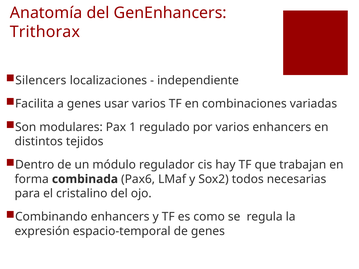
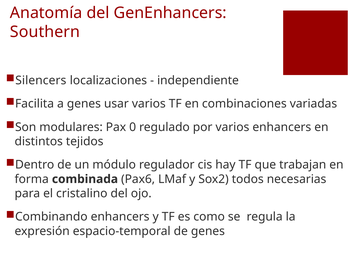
Trithorax: Trithorax -> Southern (45, 32)
1: 1 -> 0 (133, 127)
